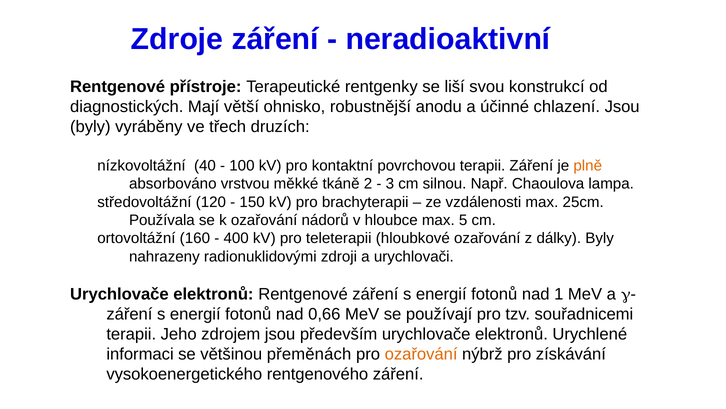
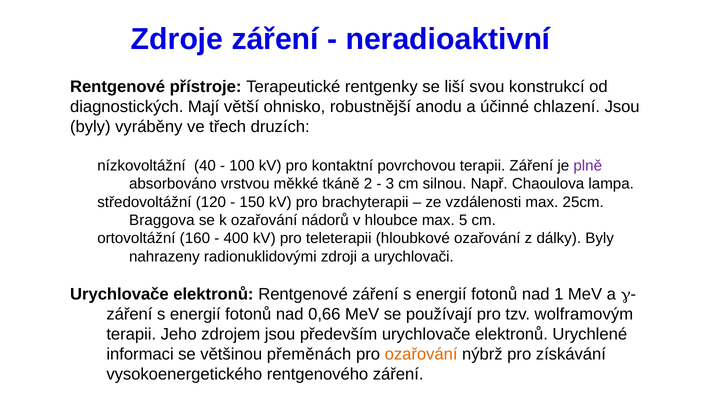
plně colour: orange -> purple (588, 165)
Používala: Používala -> Braggova (162, 220)
souřadnicemi: souřadnicemi -> wolframovým (584, 314)
